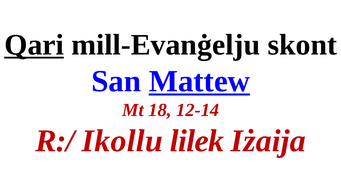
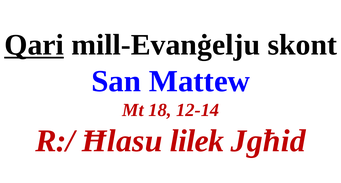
Mattew underline: present -> none (199, 82)
Ikollu: Ikollu -> Ħlasu (122, 141)
Iżaija: Iżaija -> Jgħid (268, 141)
